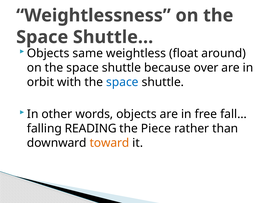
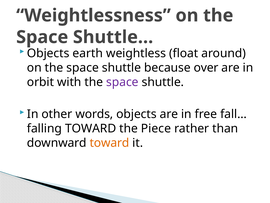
same: same -> earth (88, 53)
space colour: blue -> purple (122, 82)
READING: READING -> TOWARD (91, 128)
